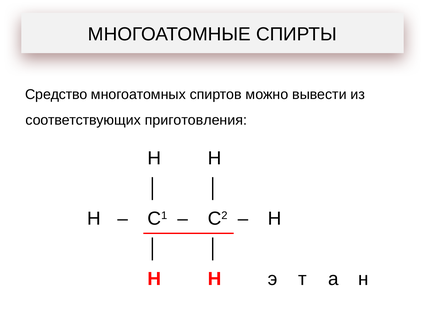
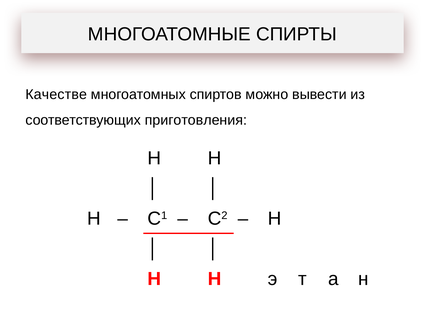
Средство: Средство -> Качестве (56, 94)
